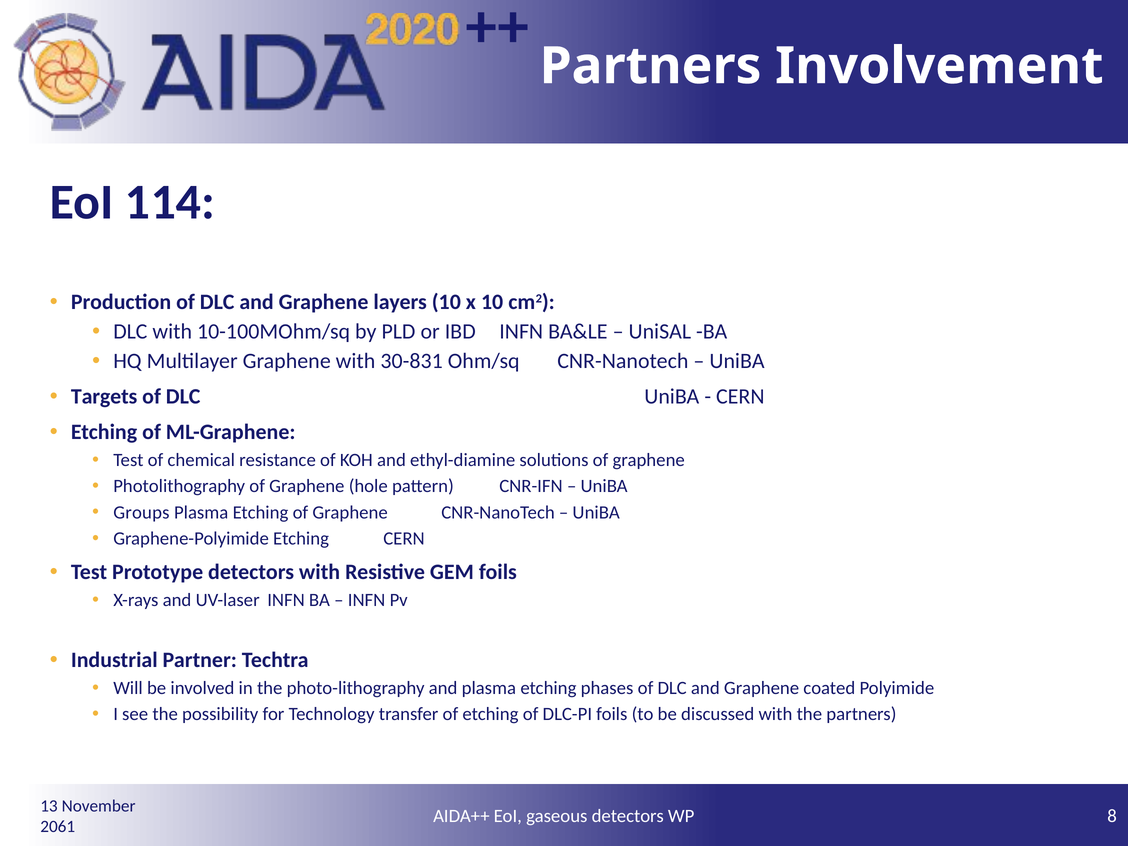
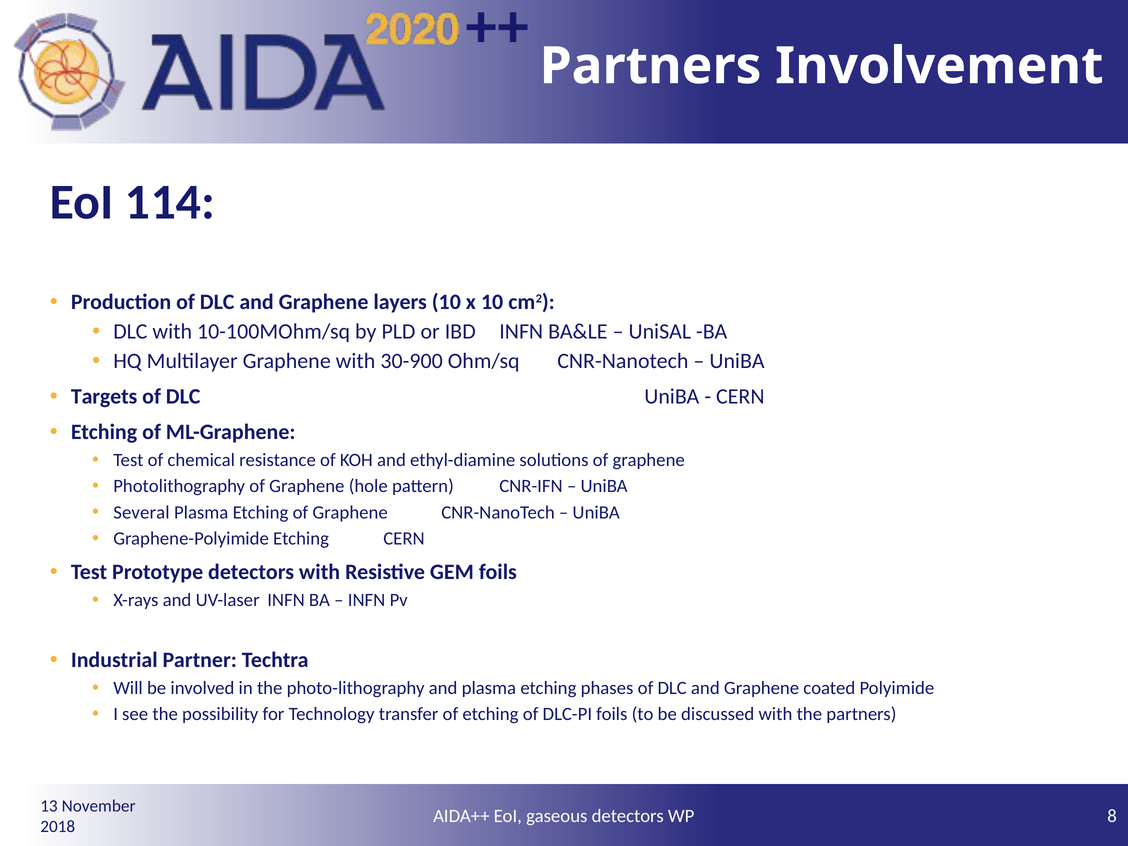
30-831: 30-831 -> 30-900 (412, 361)
Groups: Groups -> Several (141, 512)
2061: 2061 -> 2018 (58, 827)
